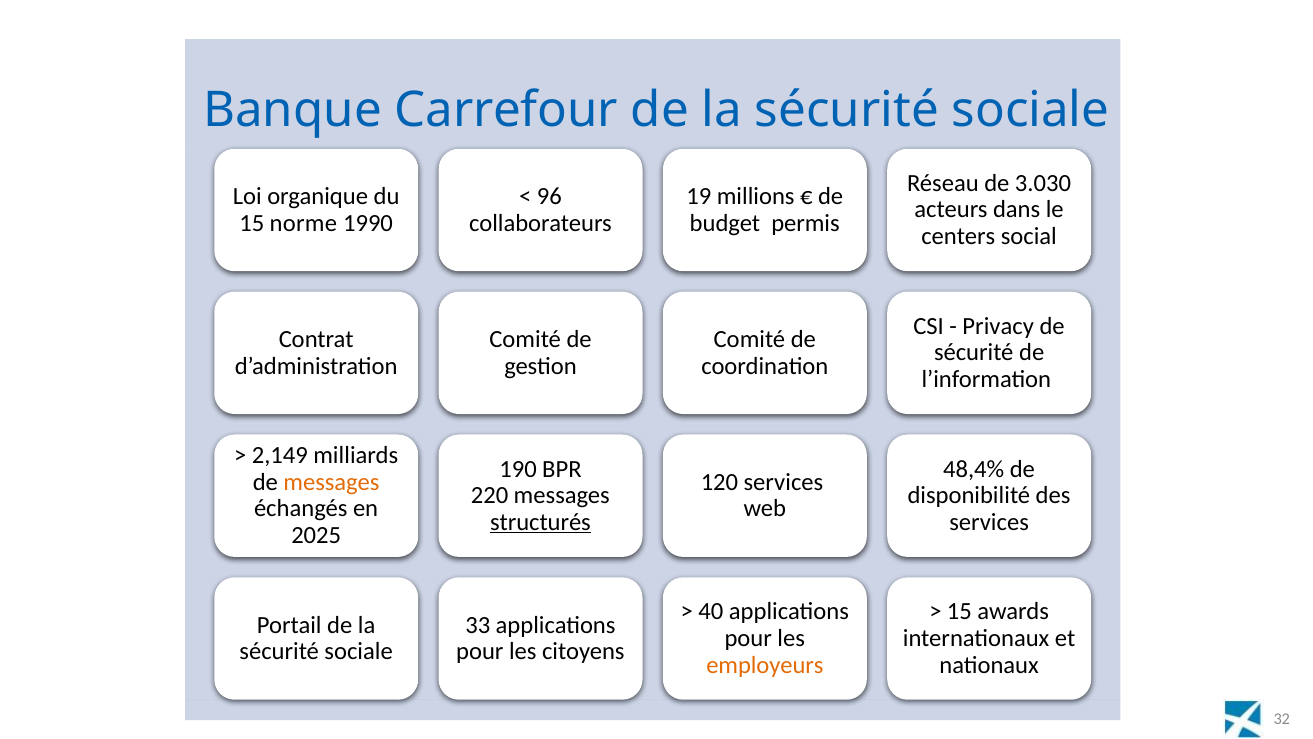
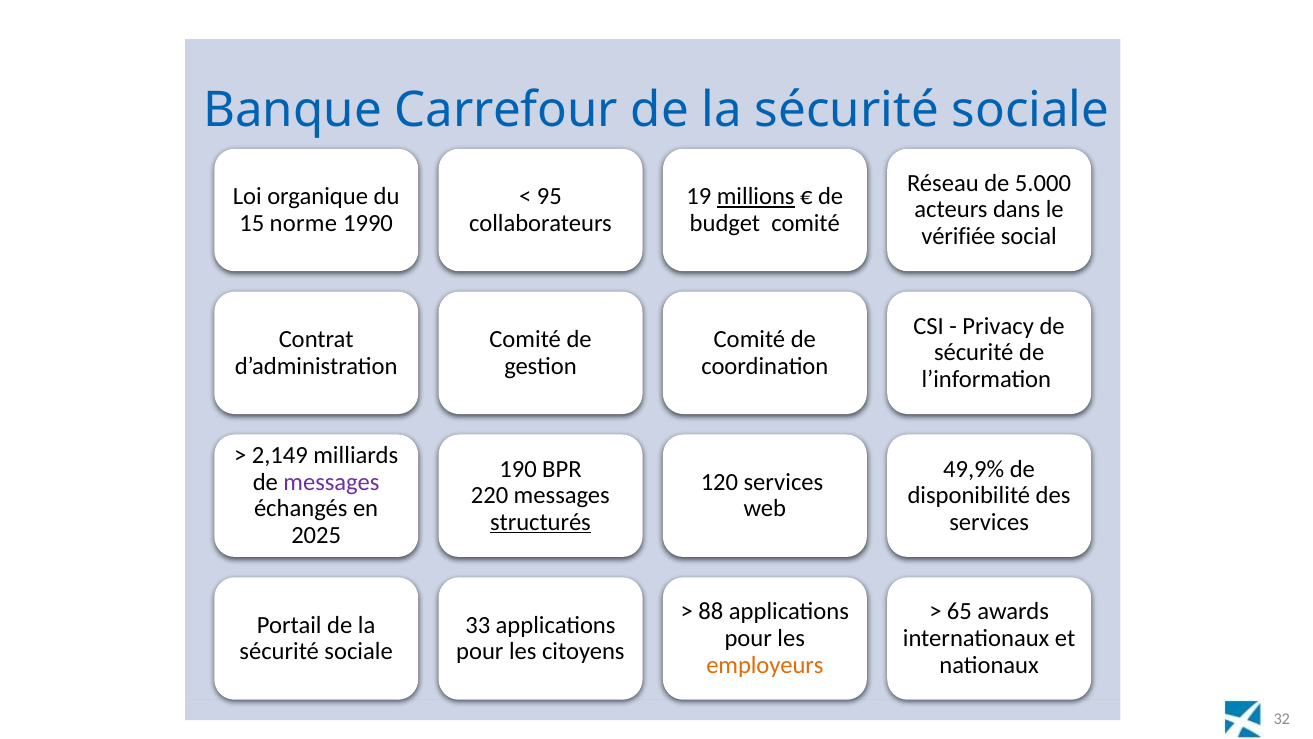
3.030: 3.030 -> 5.000 (1043, 183)
96: 96 -> 95 (549, 196)
millions underline: none -> present (756, 196)
budget permis: permis -> comité (806, 223)
centers: centers -> vérifiée (958, 236)
48,4%: 48,4% -> 49,9% (974, 469)
messages colour: orange -> purple (331, 482)
40: 40 -> 88 (711, 611)
15: 15 -> 65 (959, 611)
